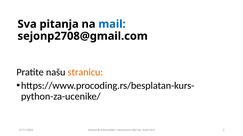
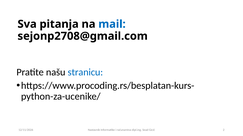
stranicu colour: orange -> blue (85, 72)
